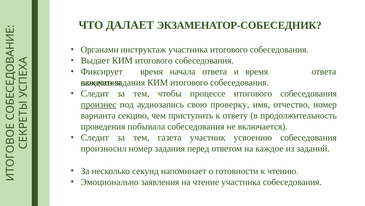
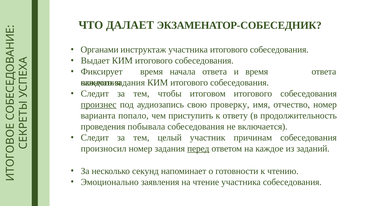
процессе: процессе -> итоговом (208, 93)
секцию: секцию -> попало (133, 115)
газета: газета -> целый (170, 137)
усвоению: усвоению -> причинам (253, 137)
перед underline: none -> present (198, 148)
